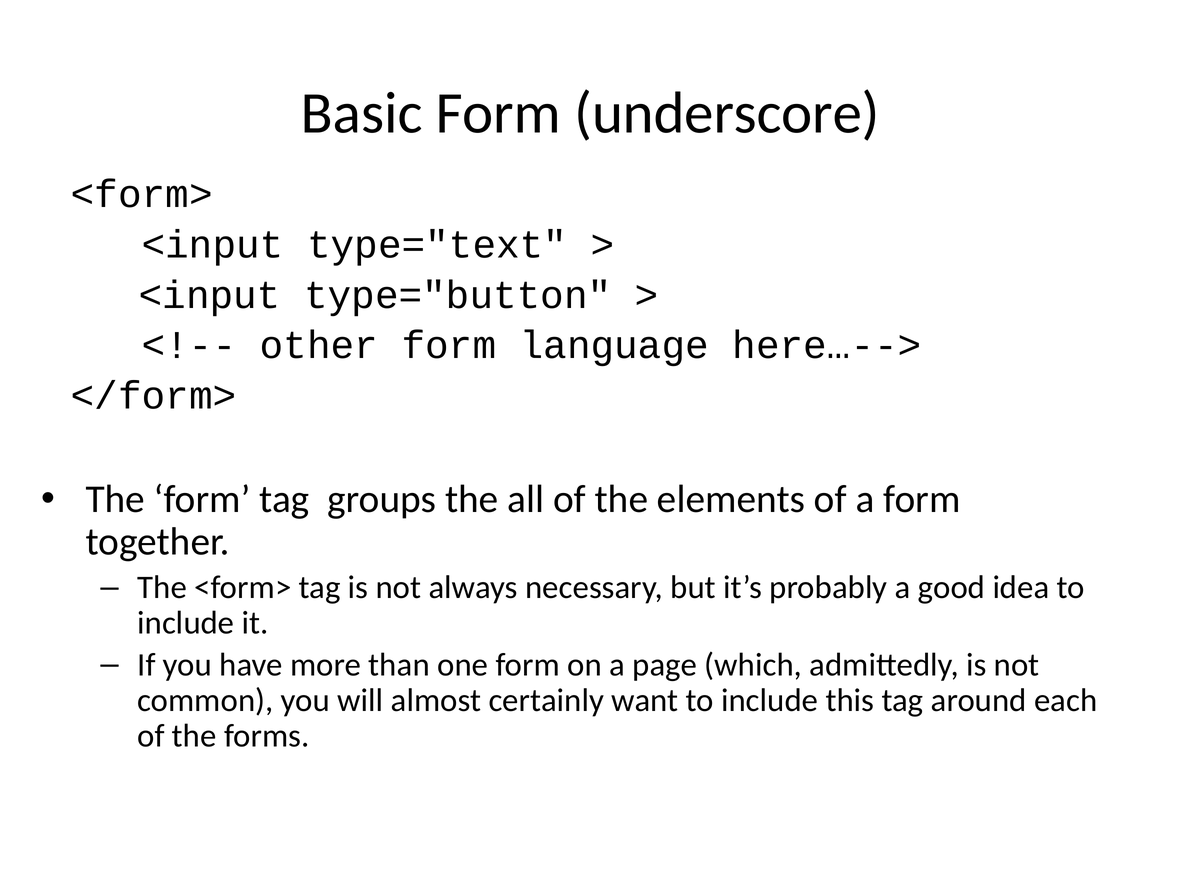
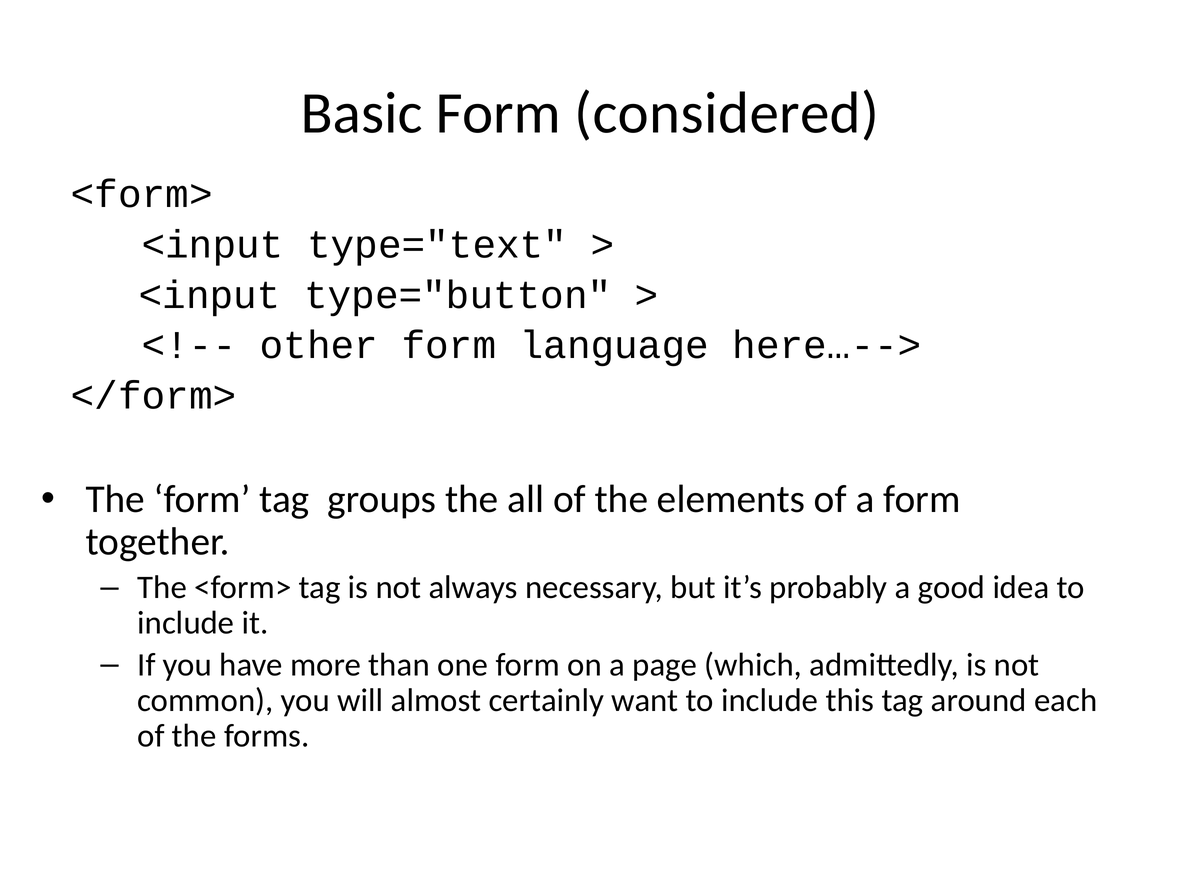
underscore: underscore -> considered (727, 113)
